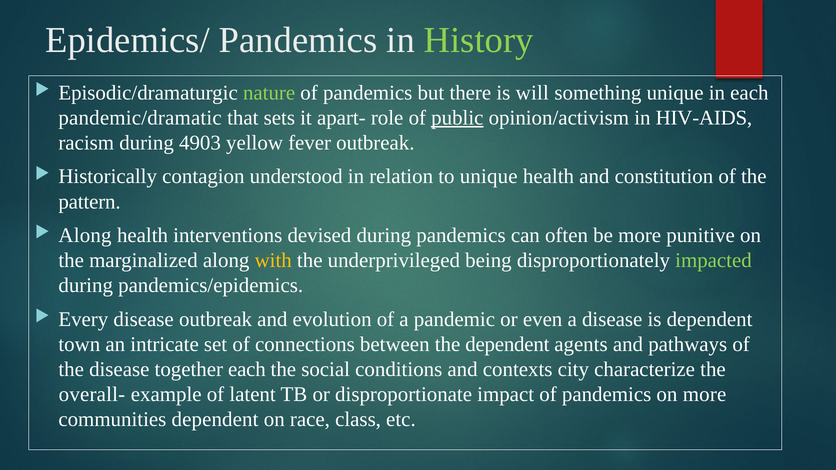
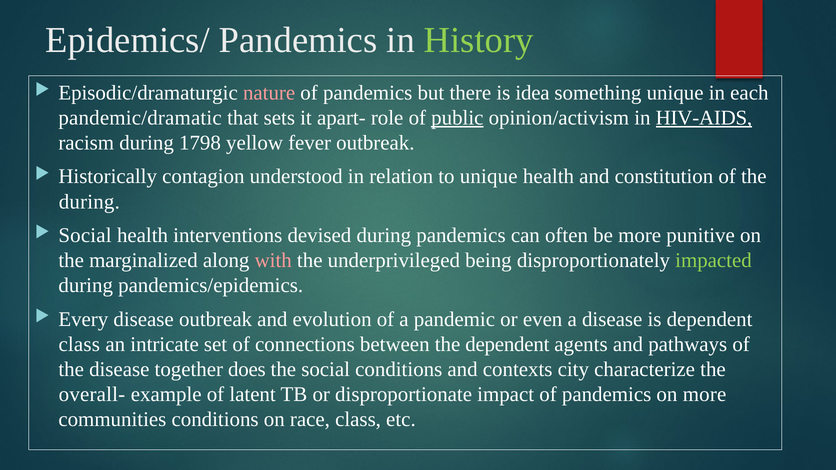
nature colour: light green -> pink (269, 93)
will: will -> idea (532, 93)
HIV-AIDS underline: none -> present (704, 118)
4903: 4903 -> 1798 (200, 143)
pattern: pattern -> during (89, 202)
Along: Along -> Social (85, 236)
with colour: yellow -> pink (273, 261)
town: town -> class (79, 345)
together each: each -> does (247, 370)
communities dependent: dependent -> conditions (215, 420)
